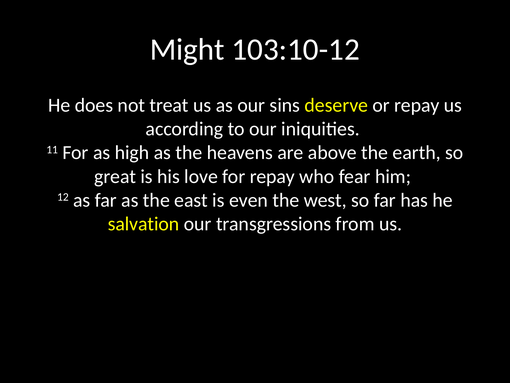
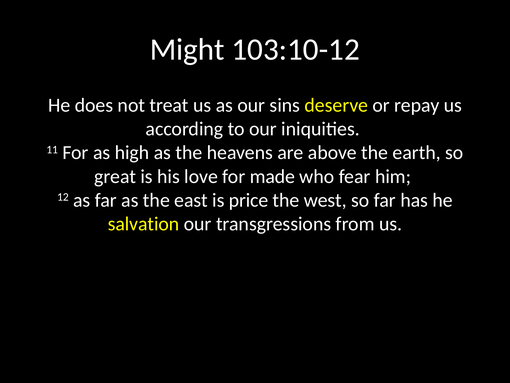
for repay: repay -> made (272, 176)
even: even -> price (249, 200)
